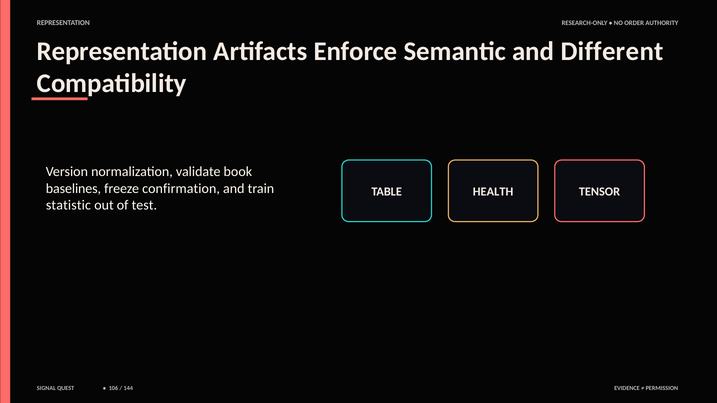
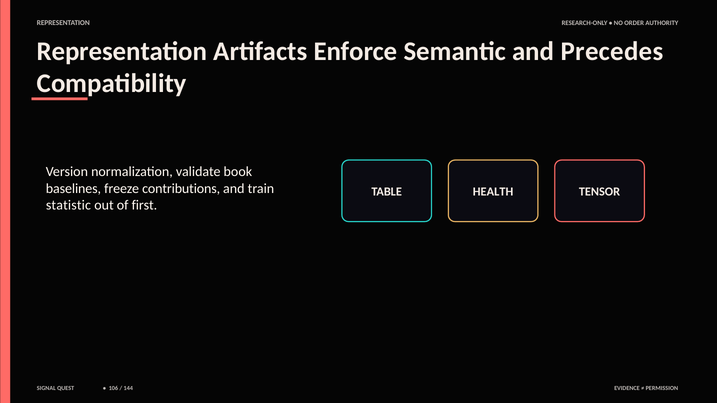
Different: Different -> Precedes (612, 51)
confirmation: confirmation -> contributions (181, 189)
test: test -> first (144, 205)
